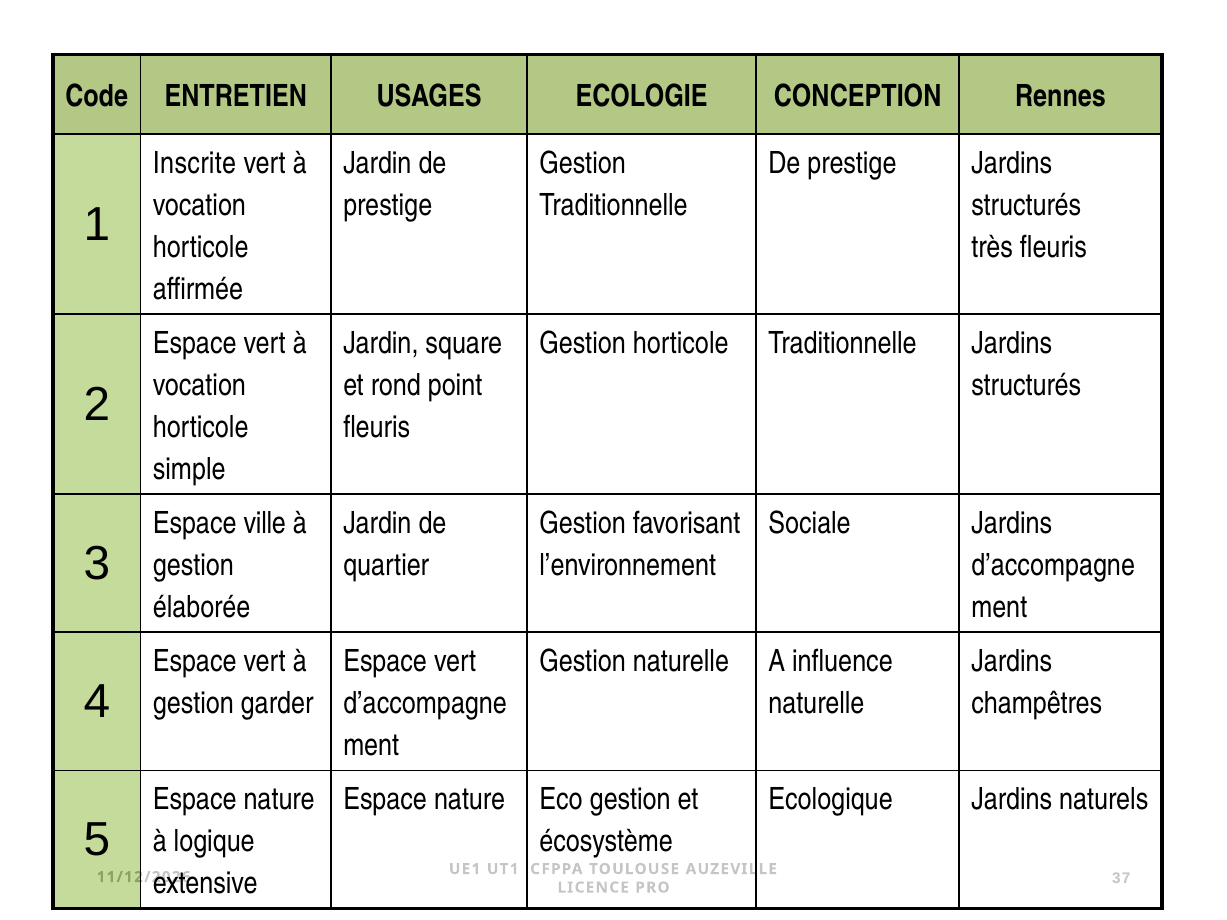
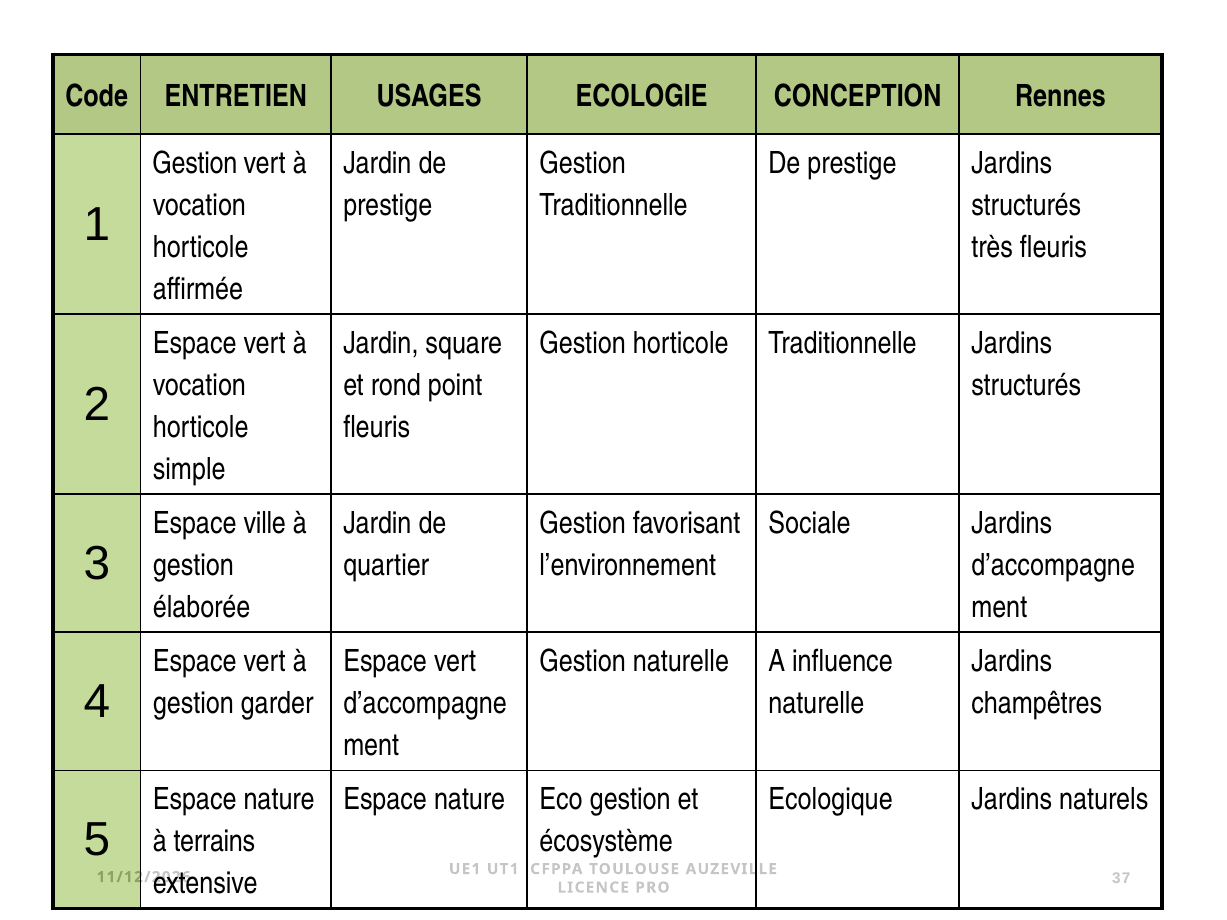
Inscrite: Inscrite -> Gestion (195, 163)
logique: logique -> terrains (214, 842)
